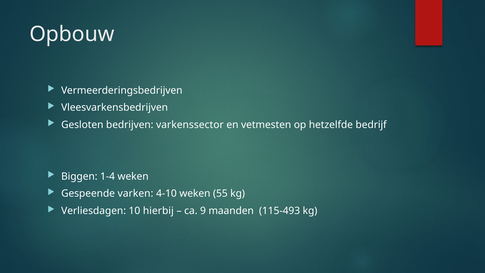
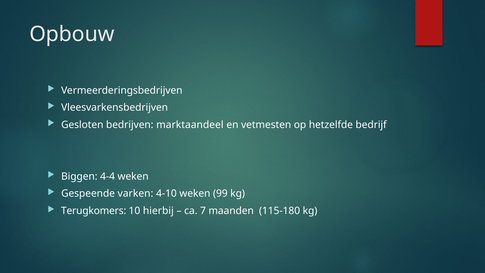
varkenssector: varkenssector -> marktaandeel (190, 125)
1-4: 1-4 -> 4-4 (108, 176)
55: 55 -> 99 (220, 193)
Verliesdagen: Verliesdagen -> Terugkomers (94, 211)
9: 9 -> 7 (203, 211)
115-493: 115-493 -> 115-180 (280, 211)
